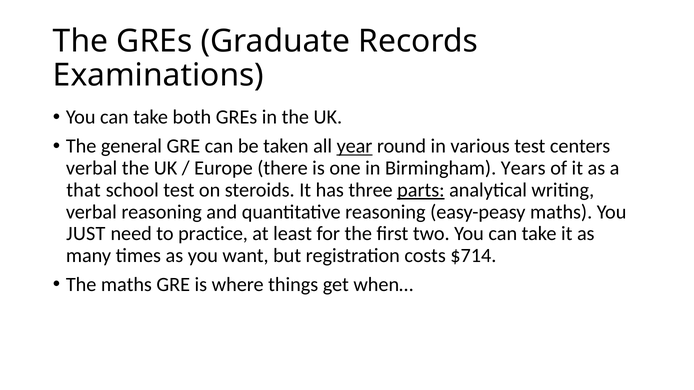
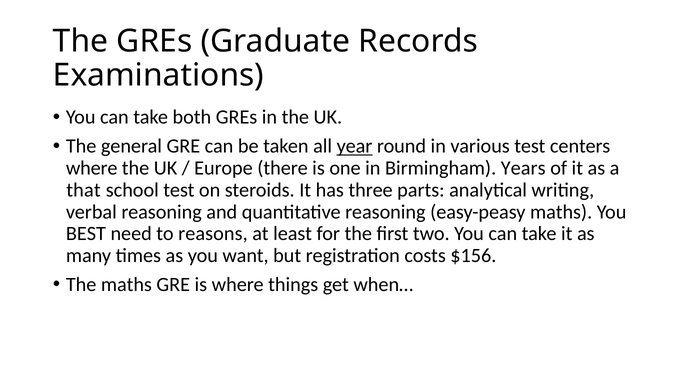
verbal: verbal -> where (92, 168)
parts underline: present -> none (421, 190)
JUST: JUST -> BEST (86, 234)
practice: practice -> reasons (213, 234)
$714: $714 -> $156 (473, 256)
